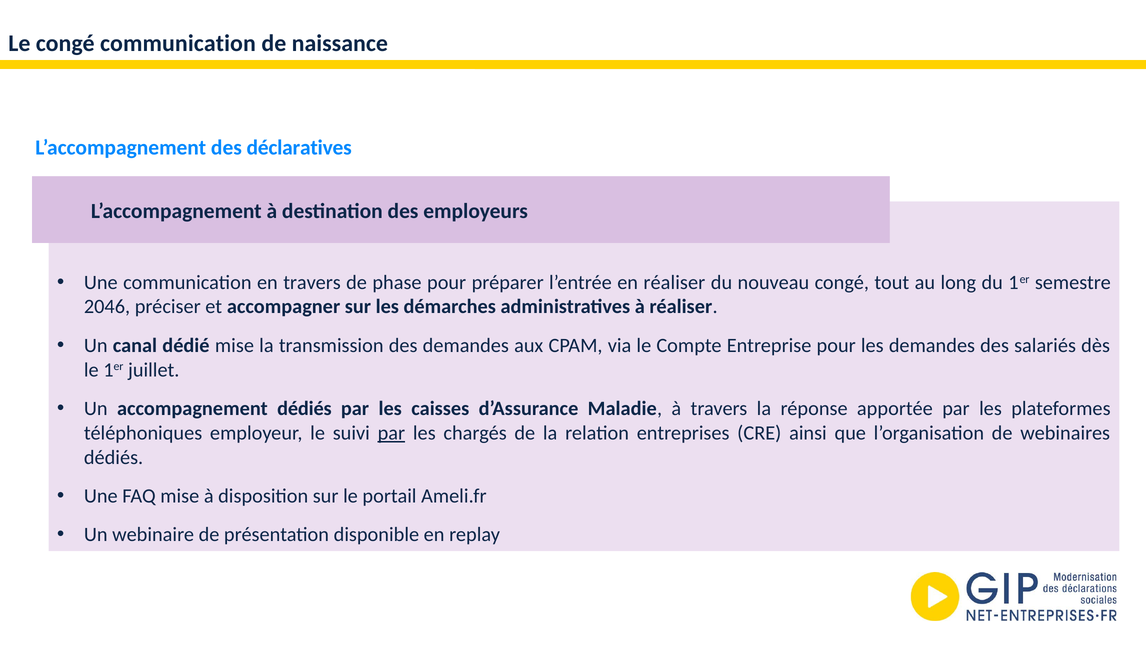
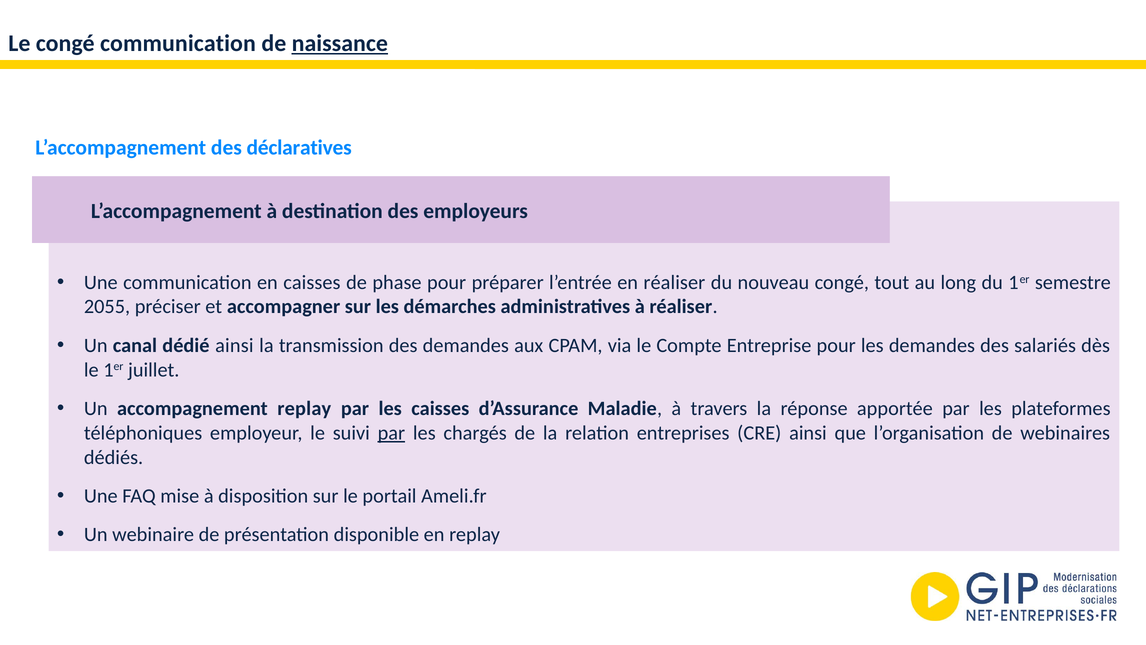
naissance underline: none -> present (340, 44)
en travers: travers -> caisses (312, 282)
2046: 2046 -> 2055 (107, 307)
dédié mise: mise -> ainsi (234, 345)
accompagnement dédiés: dédiés -> replay (304, 408)
